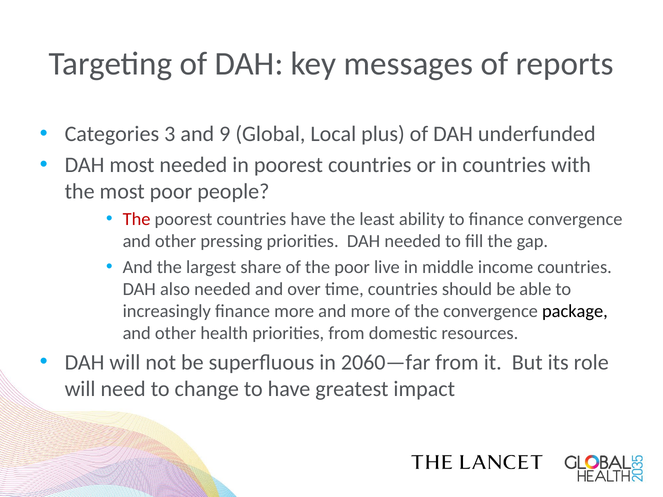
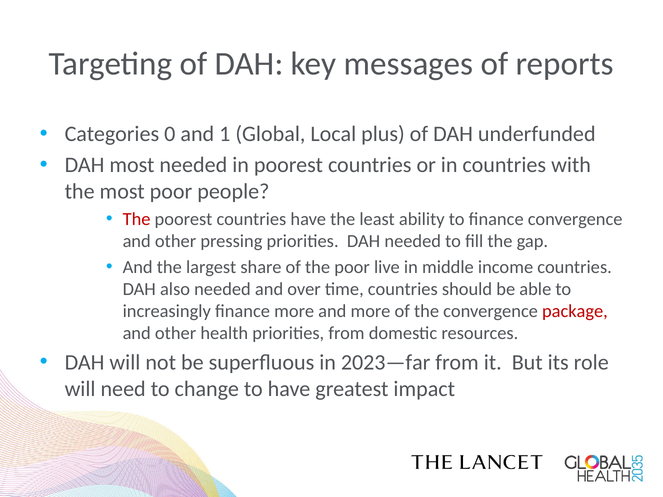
3: 3 -> 0 (170, 134)
9: 9 -> 1 (225, 134)
package colour: black -> red (575, 311)
2060—far: 2060—far -> 2023—far (386, 363)
